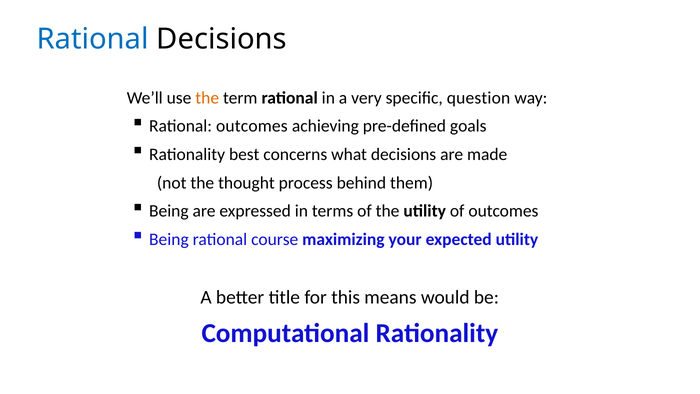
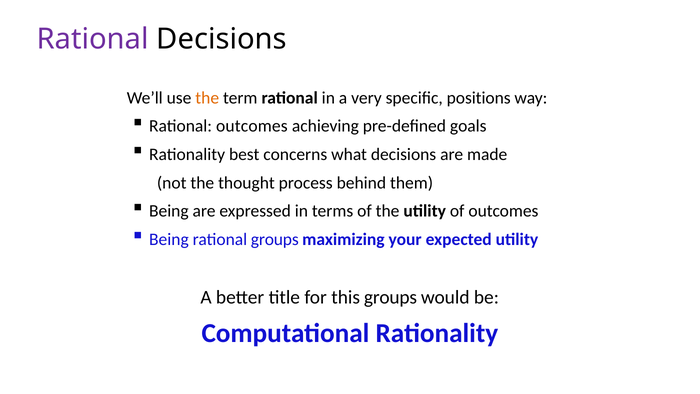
Rational colour: blue -> purple (93, 39)
question: question -> positions (479, 98)
rational course: course -> groups (275, 239)
this means: means -> groups (391, 297)
